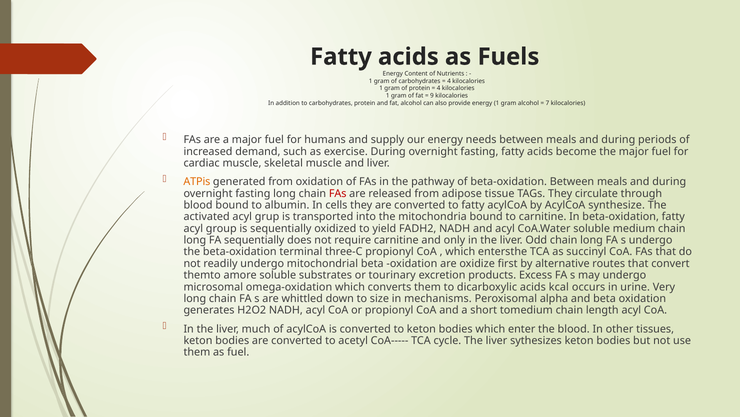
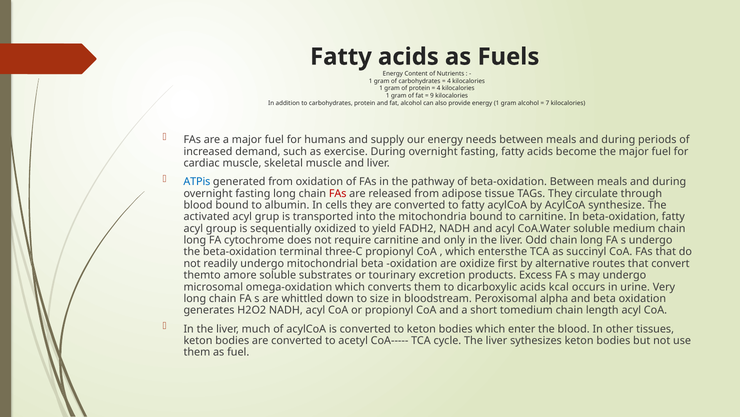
ATPis colour: orange -> blue (197, 181)
FA sequentially: sequentially -> cytochrome (254, 240)
mechanisms: mechanisms -> bloodstream (438, 298)
